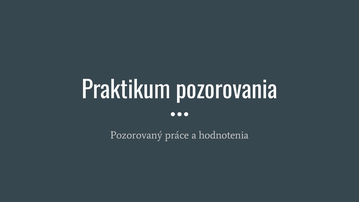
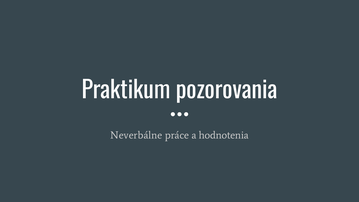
Pozorovaný: Pozorovaný -> Neverbálne (136, 135)
